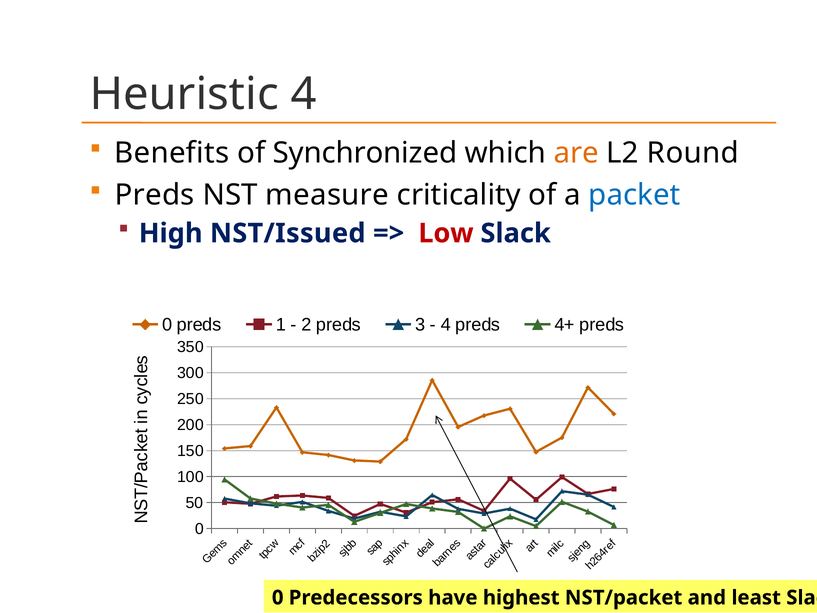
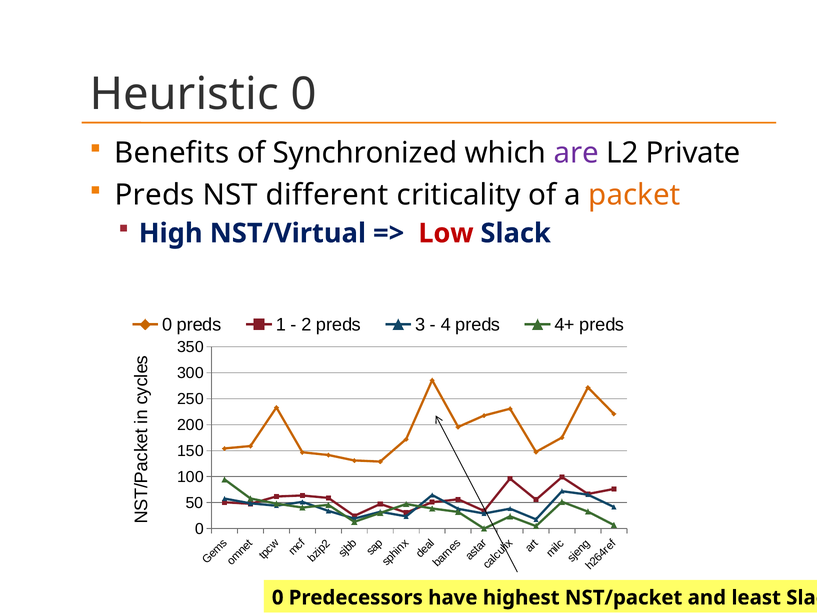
Heuristic 4: 4 -> 0 (304, 94)
are colour: orange -> purple (576, 153)
Round: Round -> Private (693, 153)
measure: measure -> different (327, 195)
packet colour: blue -> orange (634, 195)
NST/Issued: NST/Issued -> NST/Virtual (288, 233)
